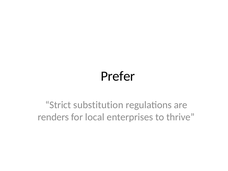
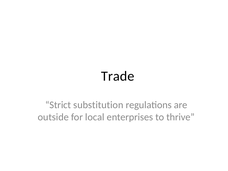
Prefer: Prefer -> Trade (118, 76)
renders: renders -> outside (53, 117)
